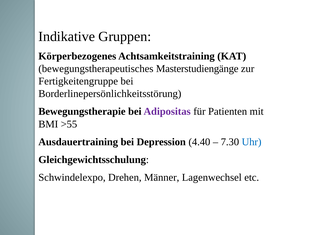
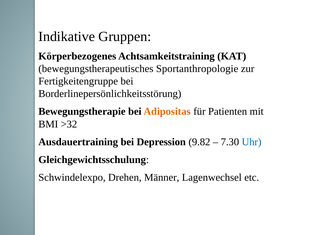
Masterstudiengänge: Masterstudiengänge -> Sportanthropologie (197, 69)
Adipositas colour: purple -> orange (167, 112)
>55: >55 -> >32 (69, 124)
4.40: 4.40 -> 9.82 (199, 142)
